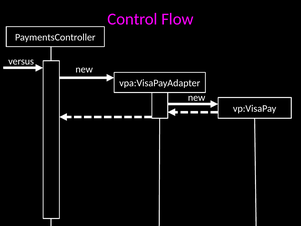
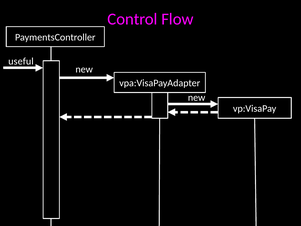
versus: versus -> useful (21, 61)
